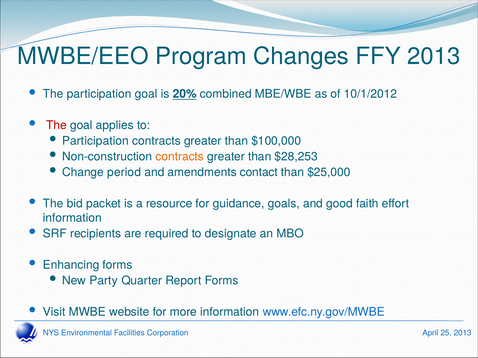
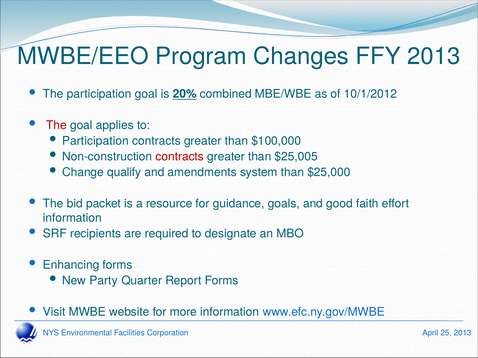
contracts colour: orange -> red (180, 157)
$28,253: $28,253 -> $25,005 (296, 157)
period: period -> qualify (124, 172)
contact: contact -> system (259, 172)
